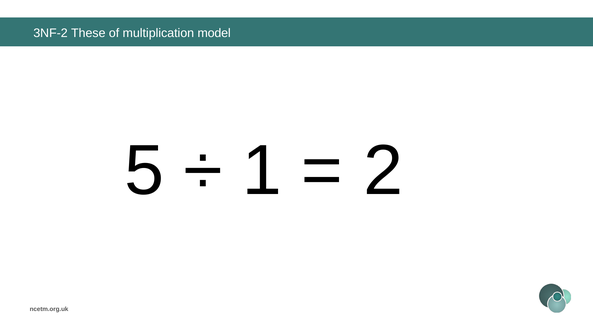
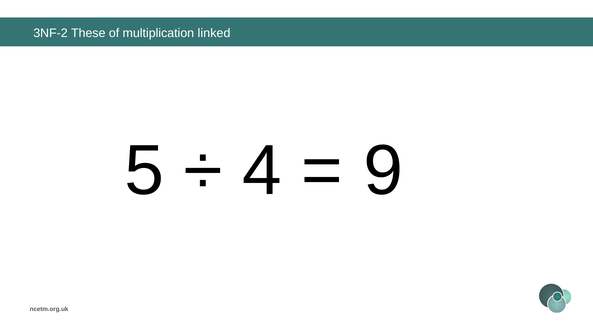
model: model -> linked (214, 33)
1: 1 -> 4 (262, 171)
2: 2 -> 9 (383, 171)
